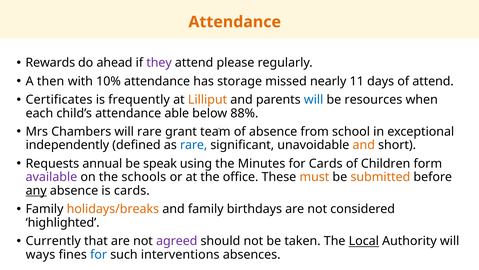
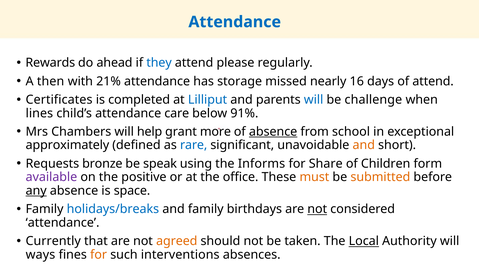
Attendance colour: orange -> blue (235, 22)
they colour: purple -> blue (159, 63)
10%: 10% -> 21% (109, 81)
11: 11 -> 16 (357, 81)
frequently: frequently -> completed (139, 100)
Lilliput colour: orange -> blue (208, 100)
resources: resources -> challenge (373, 100)
each: each -> lines (39, 113)
able: able -> care (177, 113)
88%: 88% -> 91% (244, 113)
will rare: rare -> help (150, 131)
team: team -> more (215, 131)
absence underline: none -> present (273, 131)
independently: independently -> approximately (67, 145)
annual: annual -> bronze (102, 163)
Minutes: Minutes -> Informs (262, 163)
for Cards: Cards -> Share (326, 163)
schools: schools -> positive (144, 177)
is cards: cards -> space (132, 190)
holidays/breaks colour: orange -> blue (113, 209)
not underline: none -> present (317, 209)
highlighted: highlighted -> attendance (63, 222)
agreed colour: purple -> orange (177, 241)
for colour: blue -> orange (99, 254)
